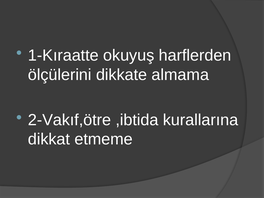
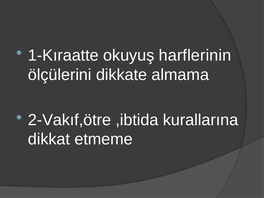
harflerden: harflerden -> harflerinin (195, 55)
